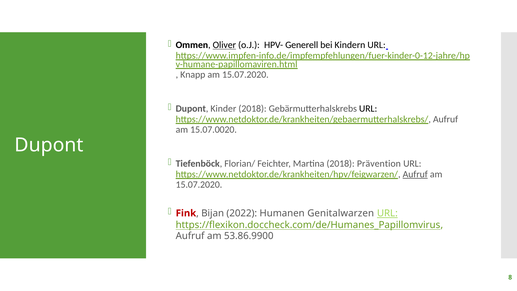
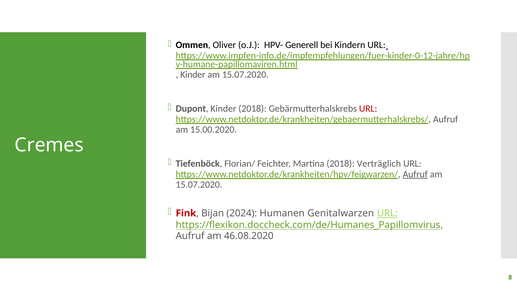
Oliver underline: present -> none (224, 45)
Knapp: Knapp -> Kinder (193, 75)
URL colour: black -> red (368, 108)
15.07.0020: 15.07.0020 -> 15.00.2020 (214, 130)
Dupont: Dupont -> Cremes (49, 145)
Prävention: Prävention -> Verträglich (379, 163)
2022: 2022 -> 2024 (242, 213)
53.86.9900: 53.86.9900 -> 46.08.2020 (249, 236)
